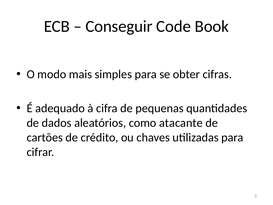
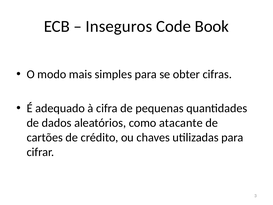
Conseguir: Conseguir -> Inseguros (119, 26)
